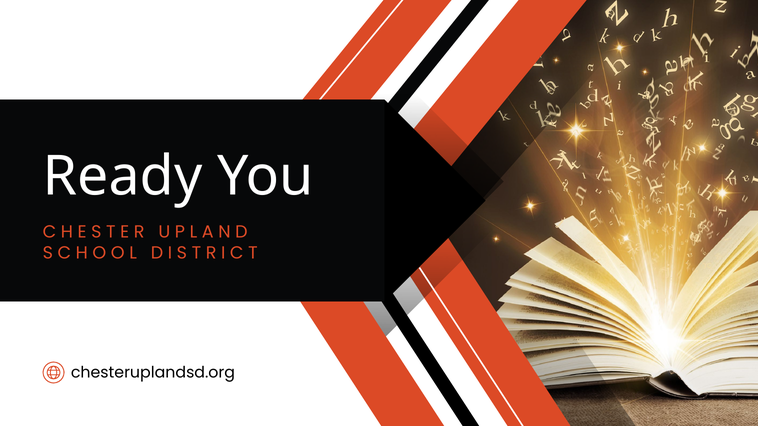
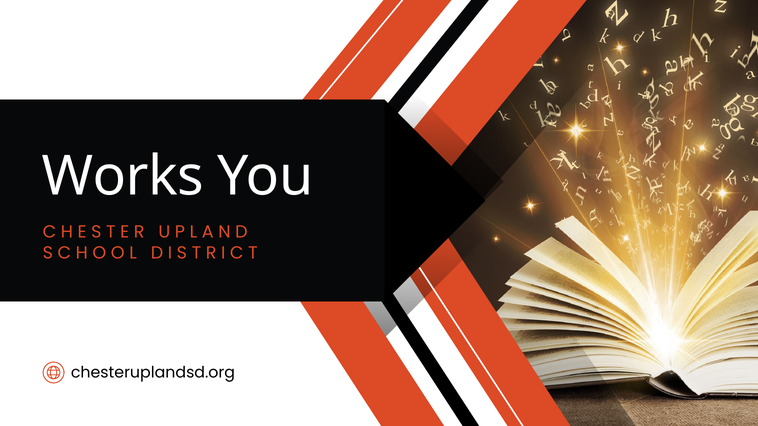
Ready: Ready -> Works (123, 177)
